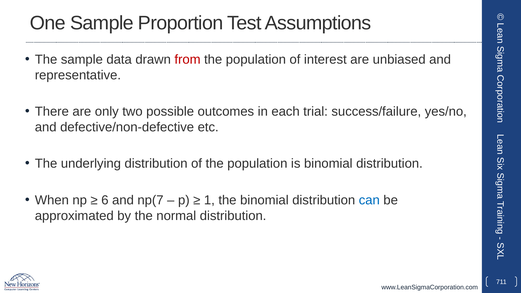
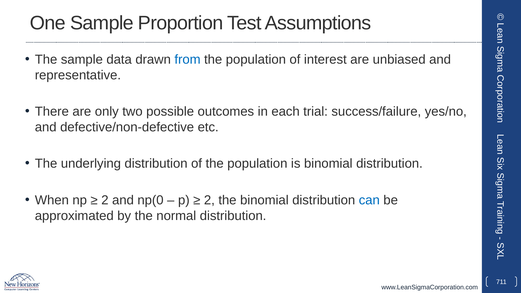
from colour: red -> blue (188, 60)
6: 6 -> 2 (105, 200)
np(7: np(7 -> np(0 (151, 200)
1: 1 -> 2 (209, 200)
